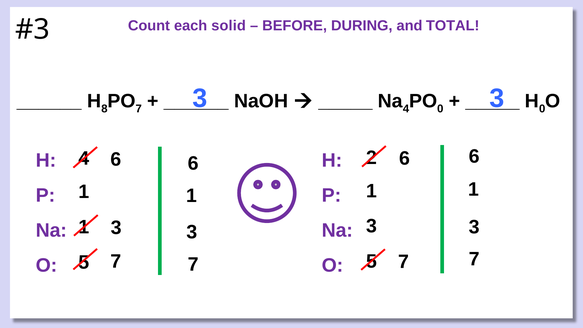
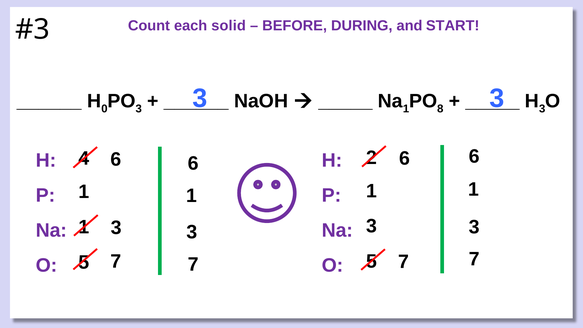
TOTAL: TOTAL -> START (453, 26)
8: 8 -> 0 (104, 109)
7: 7 -> 3 (139, 109)
Na 4: 4 -> 1 (406, 109)
0: 0 -> 8 (440, 109)
H 0: 0 -> 3 (542, 109)
